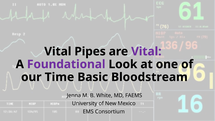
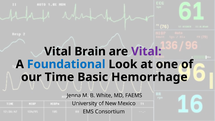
Pipes: Pipes -> Brain (90, 51)
Foundational colour: purple -> blue (66, 64)
Bloodstream: Bloodstream -> Hemorrhage (149, 77)
